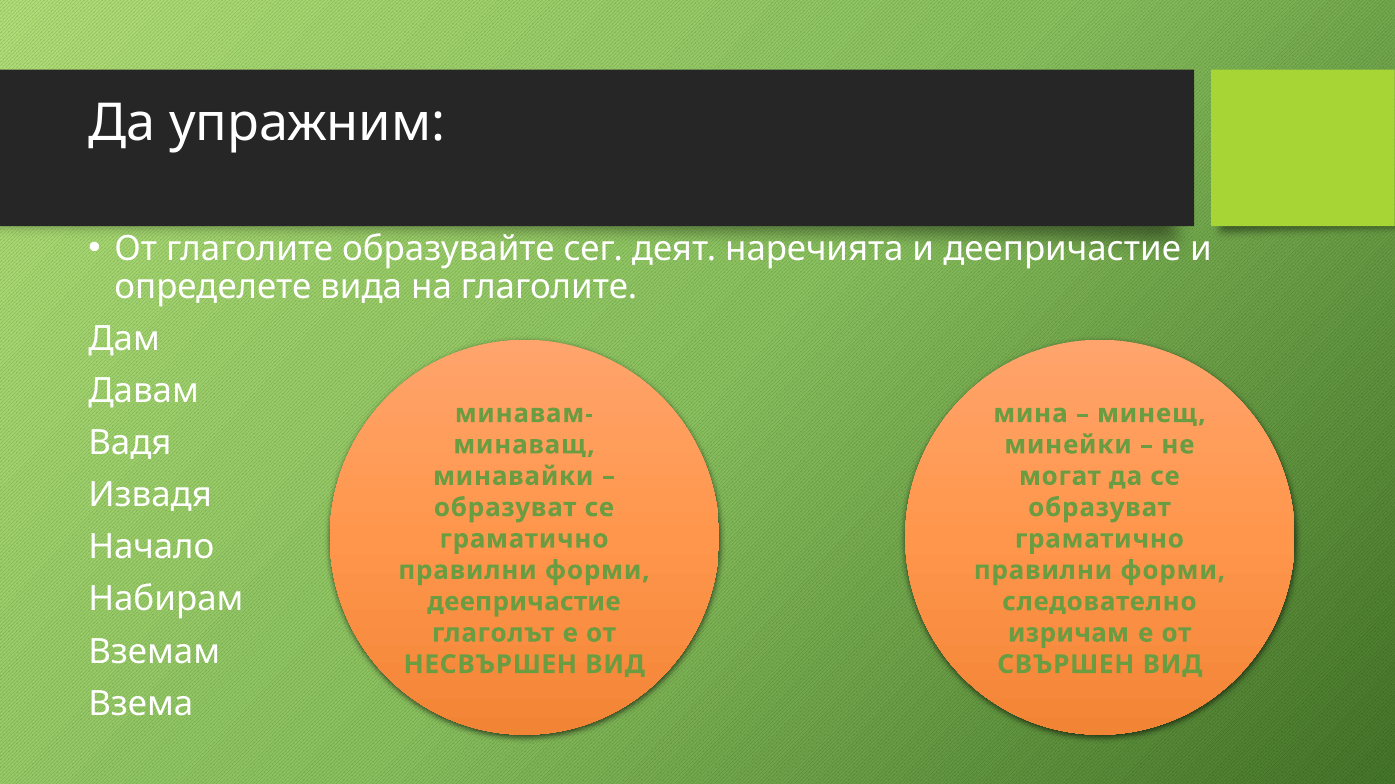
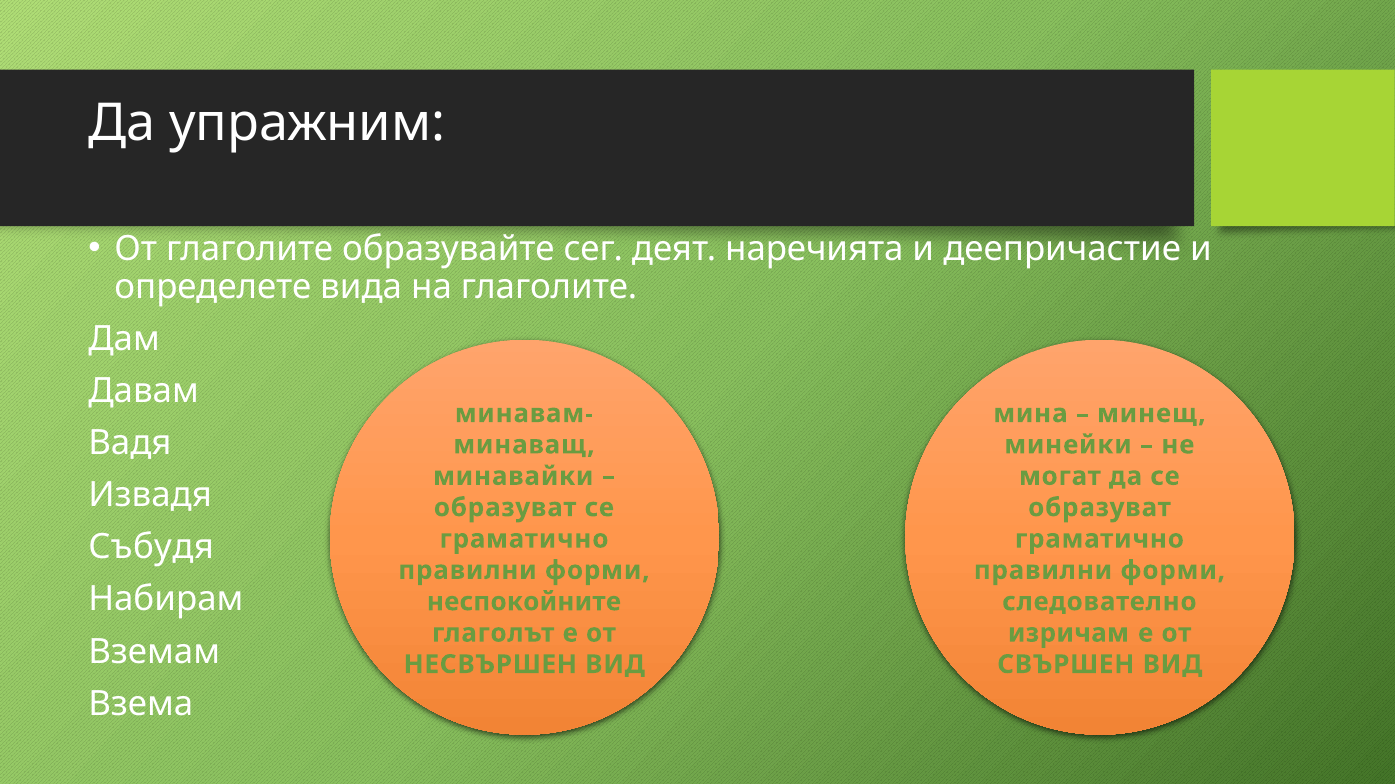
Начало: Начало -> Събудя (151, 548)
деепричастие: деепричастие -> неспокойните (524, 602)
